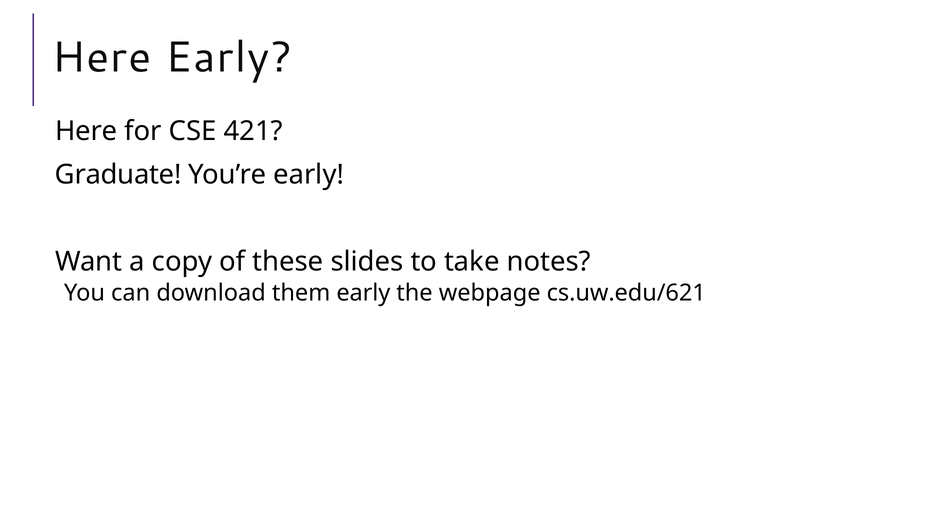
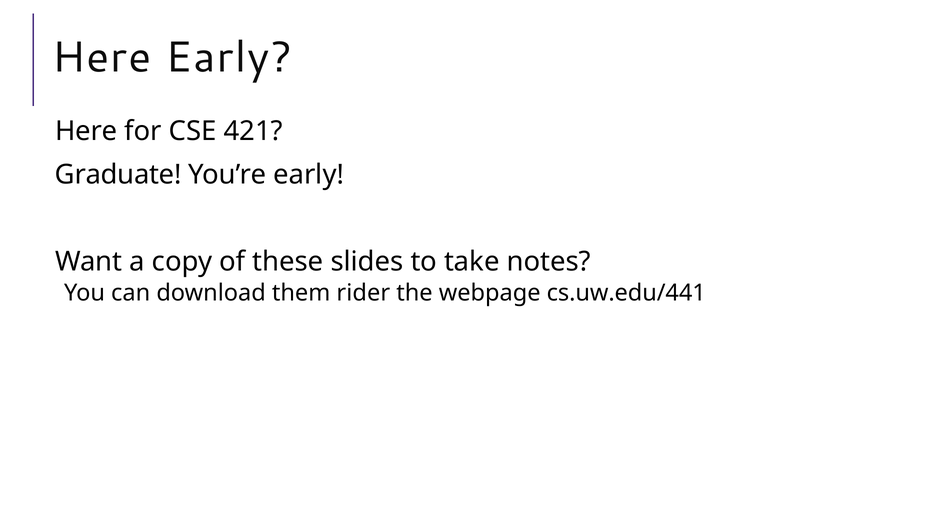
them early: early -> rider (363, 293)
cs.uw.edu/621: cs.uw.edu/621 -> cs.uw.edu/441 (626, 293)
